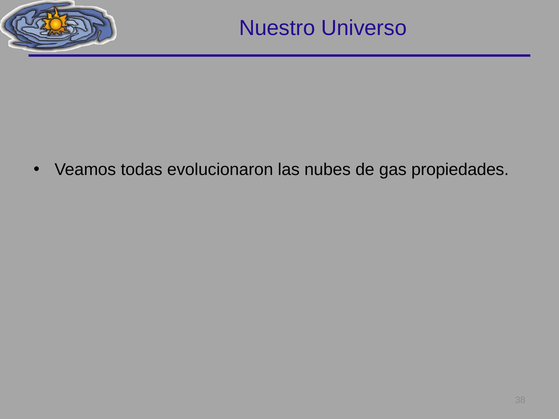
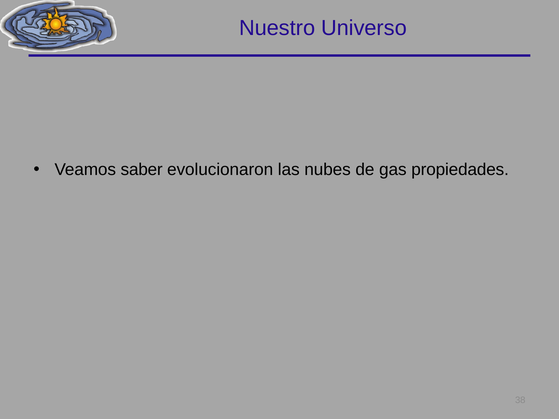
todas: todas -> saber (142, 170)
